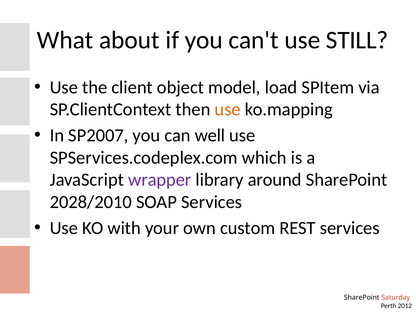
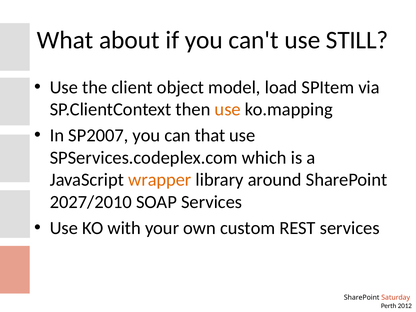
well: well -> that (210, 135)
wrapper colour: purple -> orange (160, 180)
2028/2010: 2028/2010 -> 2027/2010 (91, 202)
